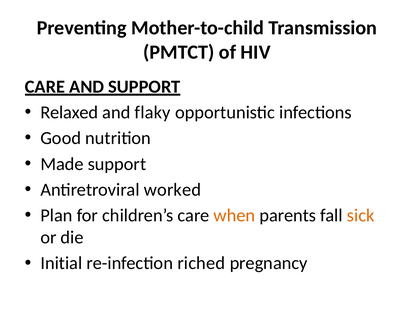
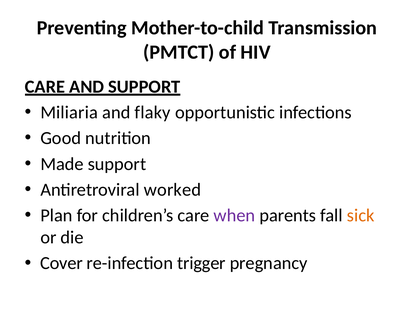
Relaxed: Relaxed -> Miliaria (69, 113)
when colour: orange -> purple (234, 216)
Initial: Initial -> Cover (61, 264)
riched: riched -> trigger (201, 264)
